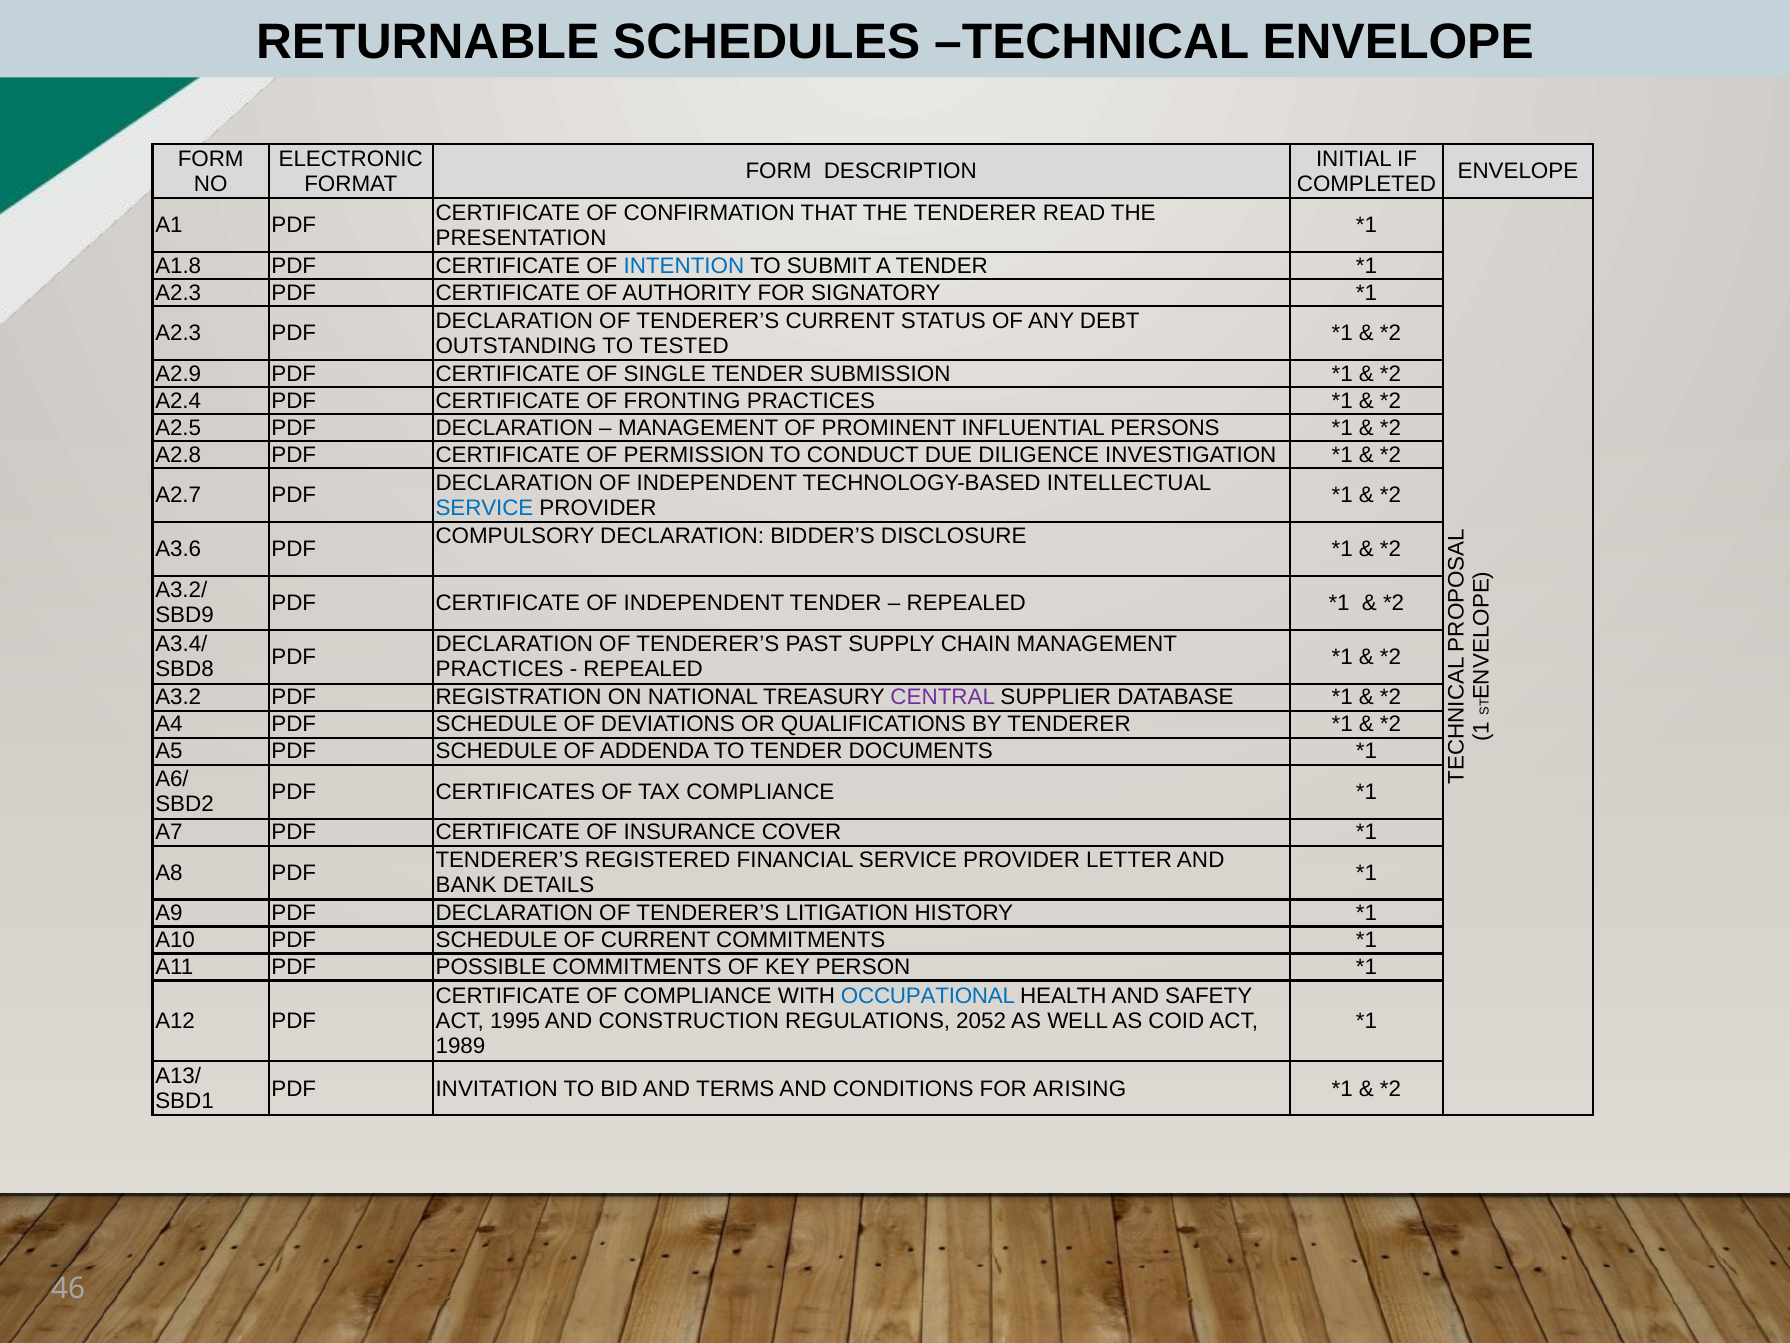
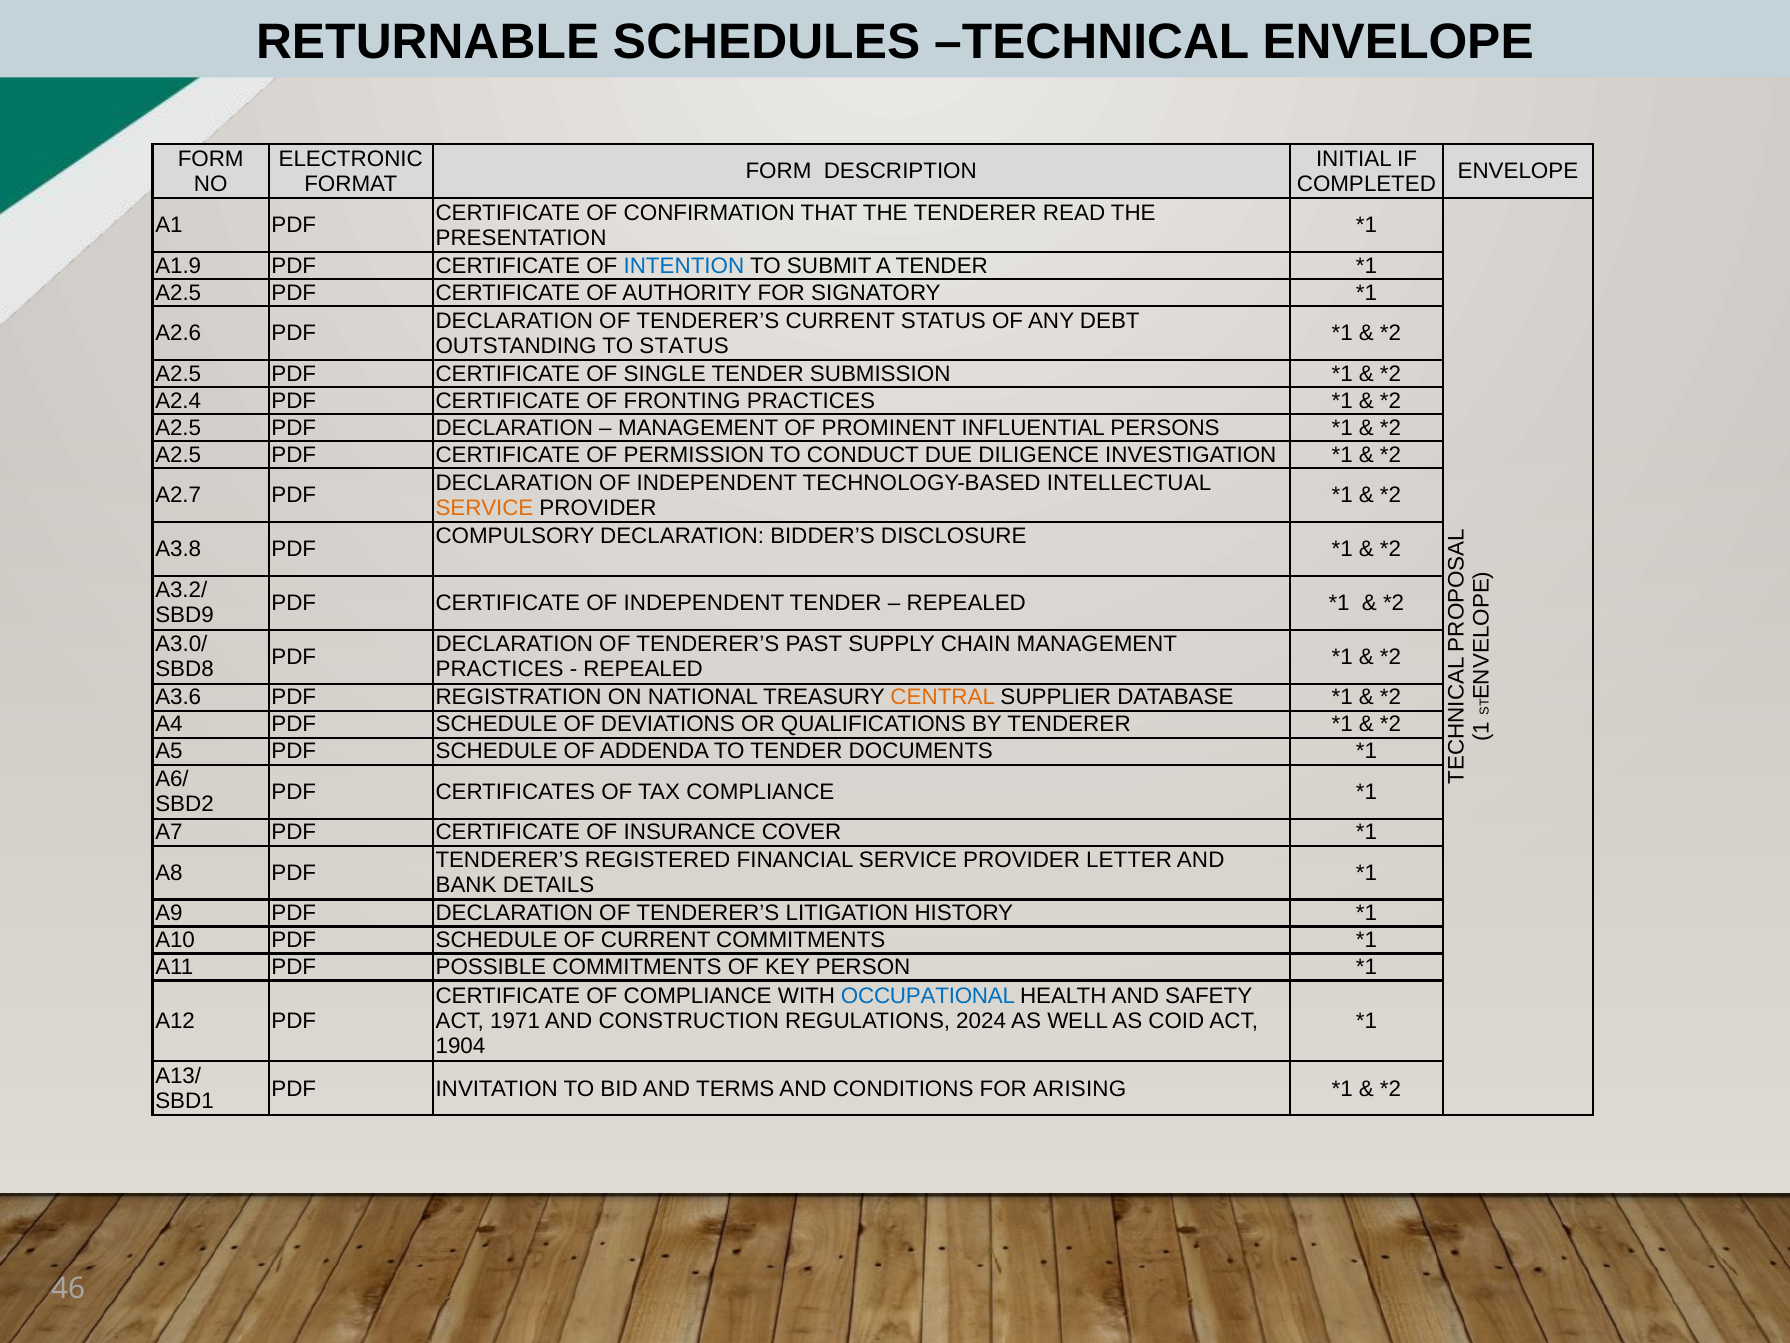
A1.8: A1.8 -> A1.9 (178, 266)
A2.3: A2.3 -> A2.5 (178, 293)
A2.3: A2.3 -> A2.6 (178, 333)
TO TESTED: TESTED -> STATUS (684, 346)
A2.9: A2.9 -> A2.5 (178, 374)
A2.8: A2.8 -> A2.5 (178, 455)
SERVICE colour: blue -> orange (484, 508)
A3.6: A3.6 -> A3.8 (178, 549)
A3.4/: A3.4/ -> A3.0/ (181, 644)
A3.2: A3.2 -> A3.6 (178, 697)
CENTRAL colour: purple -> orange (943, 697)
1995: 1995 -> 1971 (515, 1021)
2052: 2052 -> 2024 (981, 1021)
1989: 1989 -> 1904 (460, 1046)
